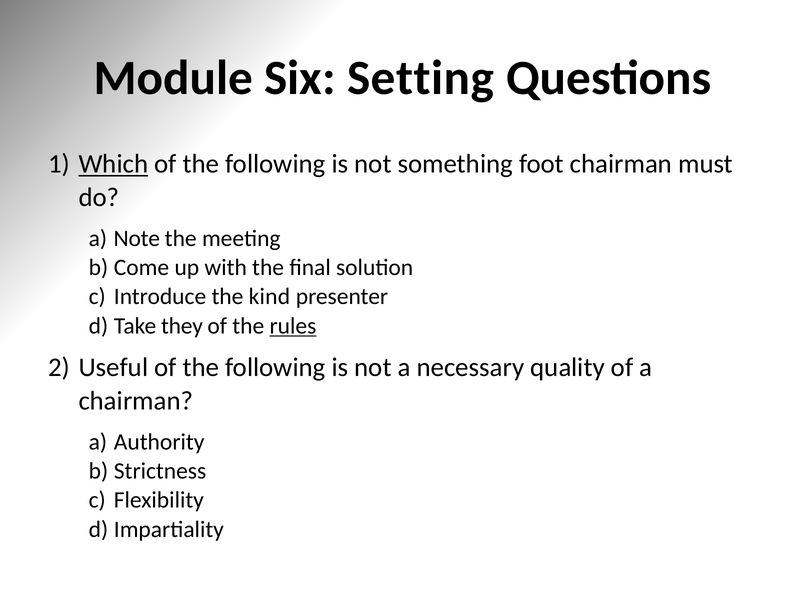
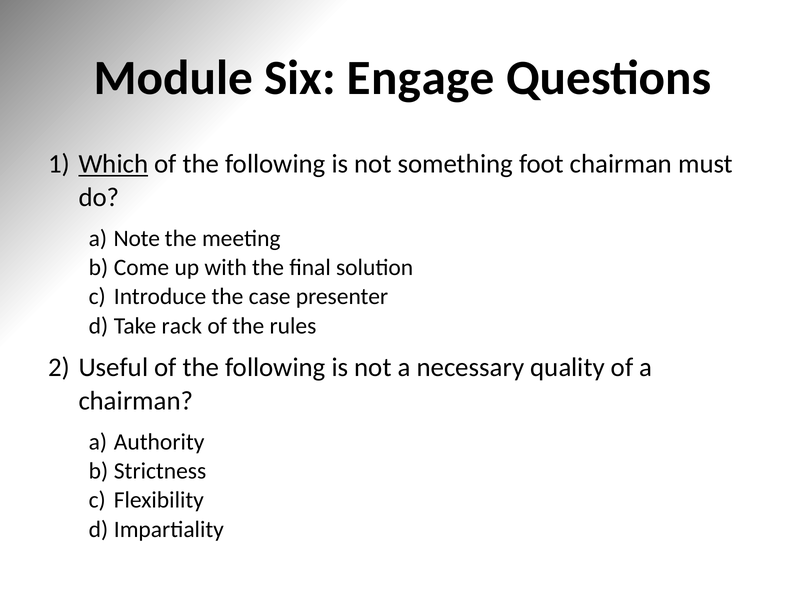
Setting: Setting -> Engage (421, 78)
kind: kind -> case (270, 297)
they: they -> rack (182, 326)
rules underline: present -> none (293, 326)
